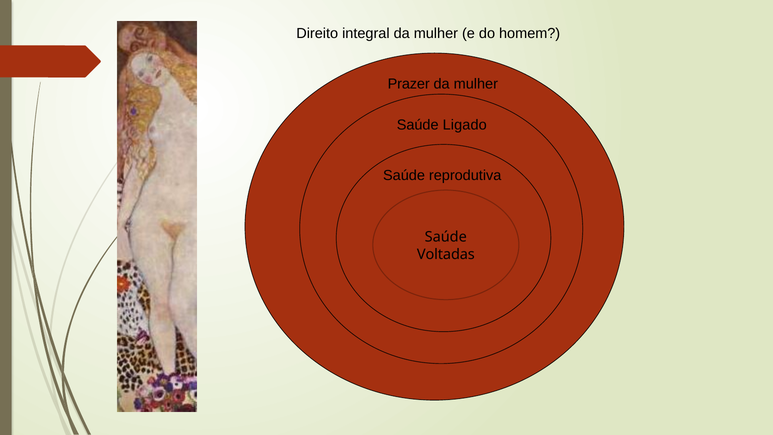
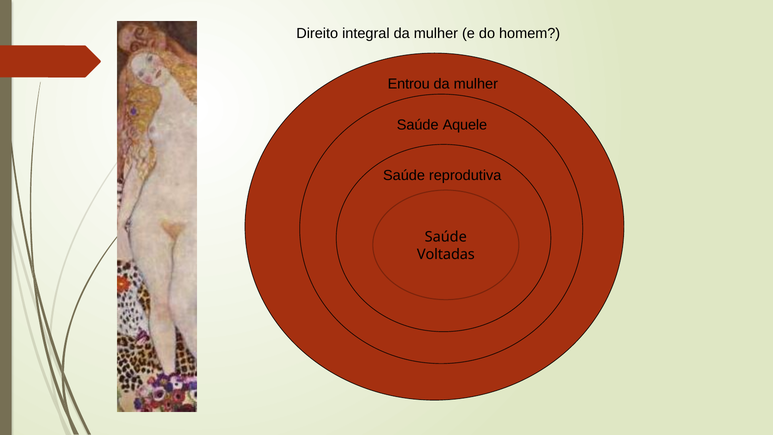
Prazer: Prazer -> Entrou (409, 84)
Ligado: Ligado -> Aquele (465, 125)
